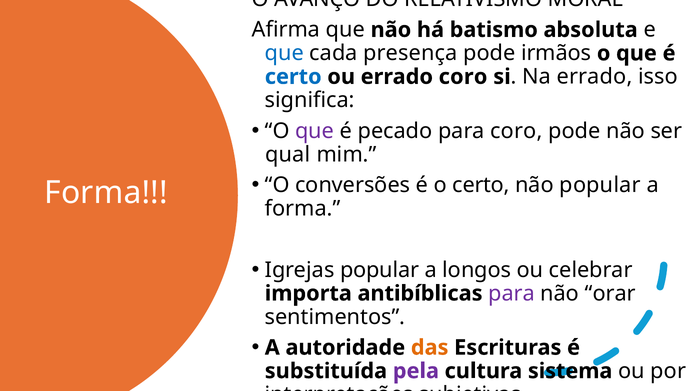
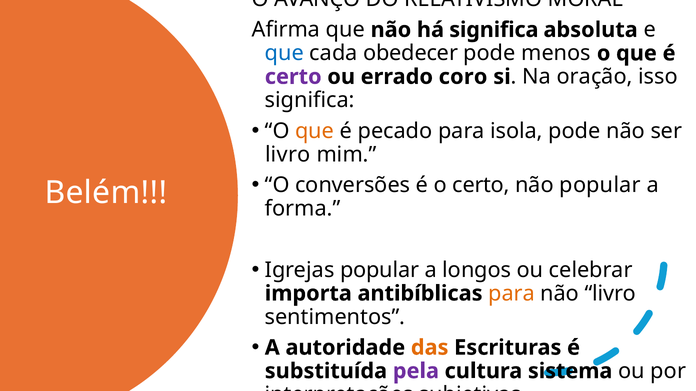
há batismo: batismo -> significa (494, 30)
presença: presença -> obedecer (411, 53)
irmãos: irmãos -> menos (556, 53)
certo colour: blue -> purple (293, 77)
Na errado: errado -> oração (595, 77)
que colour: purple -> orange (315, 131)
para coro: coro -> isola (516, 131)
qual: qual -> livro (288, 155)
Forma: Forma -> Belém (106, 193)
para colour: purple -> orange (512, 294)
não orar: orar -> livro (610, 294)
